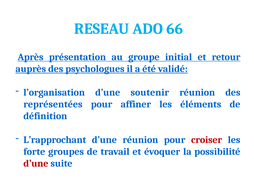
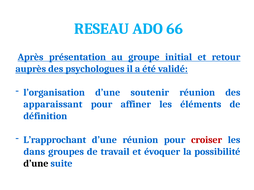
représentées: représentées -> apparaissant (53, 105)
forte: forte -> dans (34, 152)
d’une colour: red -> black (36, 164)
